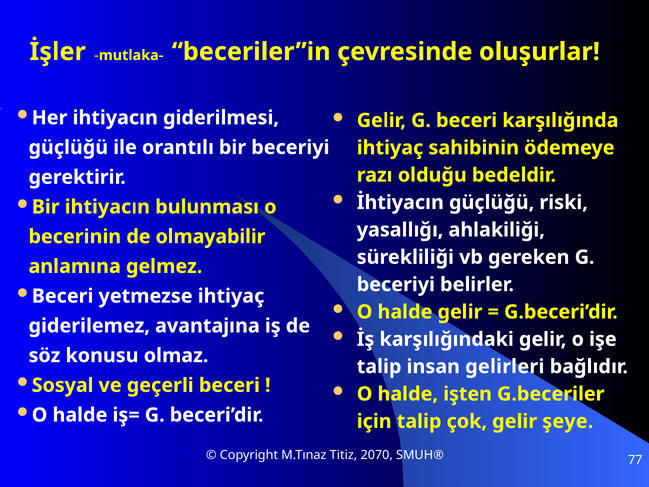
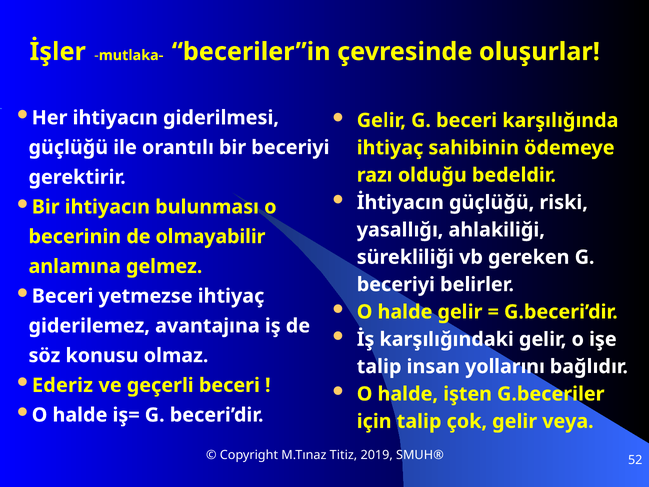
gelirleri: gelirleri -> yollarını (505, 366)
Sosyal: Sosyal -> Ederiz (62, 385)
şeye: şeye -> veya (568, 421)
2070: 2070 -> 2019 (377, 455)
77: 77 -> 52 (635, 460)
